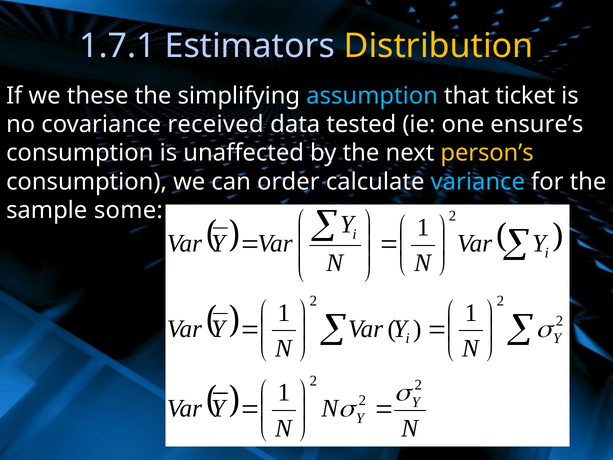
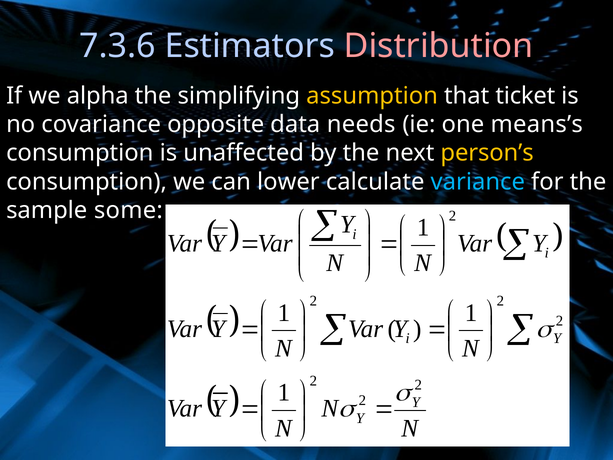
1.7.1: 1.7.1 -> 7.3.6 (118, 46)
Distribution colour: yellow -> pink (439, 46)
these: these -> alpha (98, 96)
assumption colour: light blue -> yellow (372, 96)
received: received -> opposite (216, 124)
tested: tested -> needs (361, 124)
ensure’s: ensure’s -> means’s (537, 124)
order: order -> lower (288, 182)
